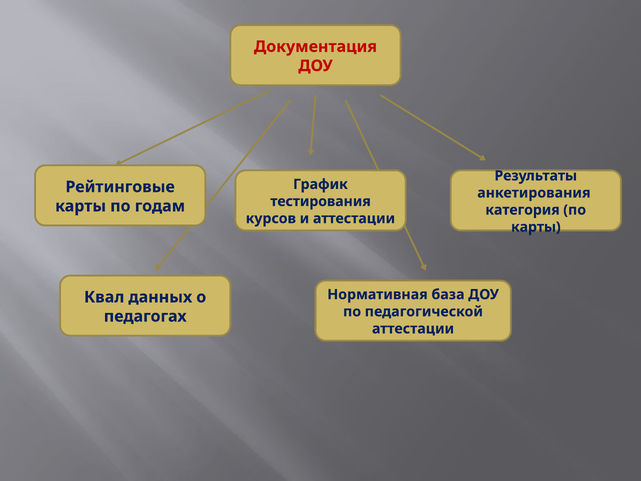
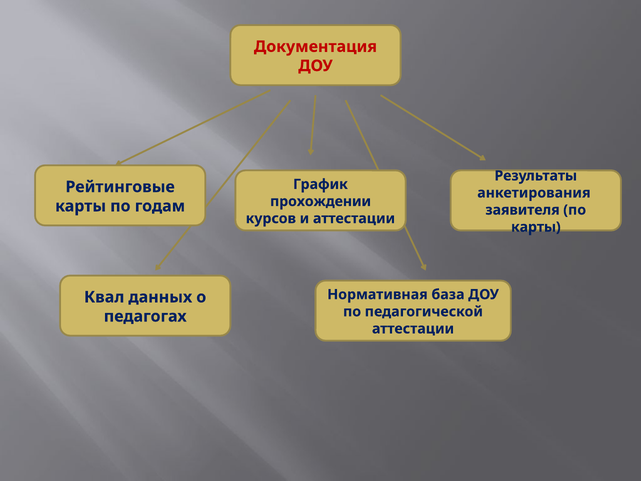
тестирования: тестирования -> прохождении (321, 201)
категория: категория -> заявителя (523, 210)
